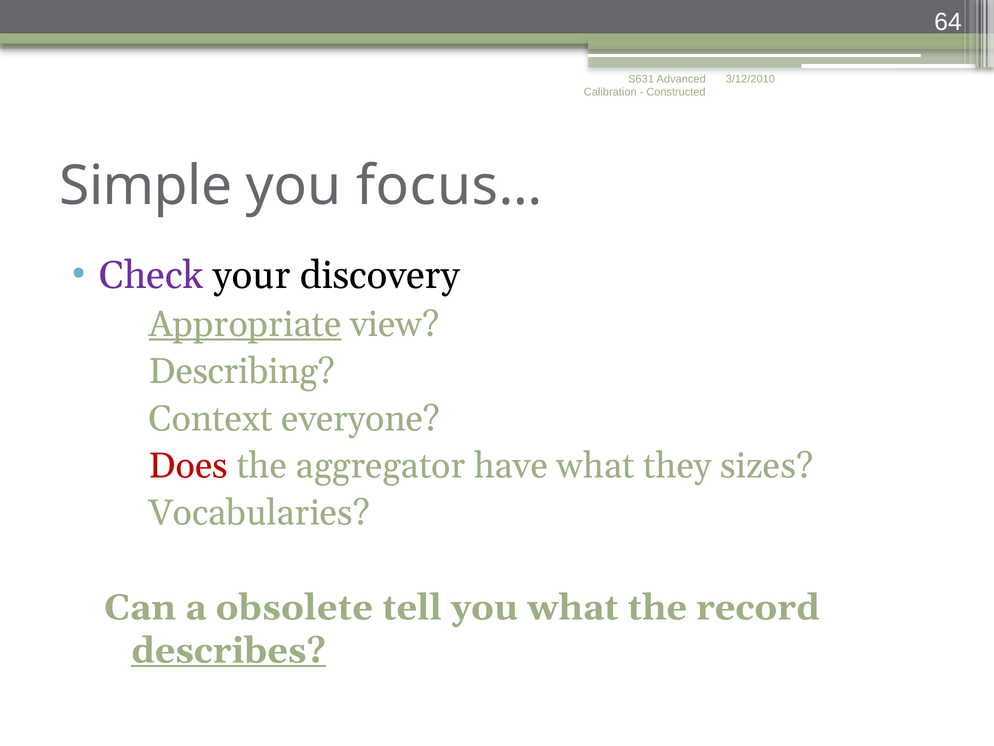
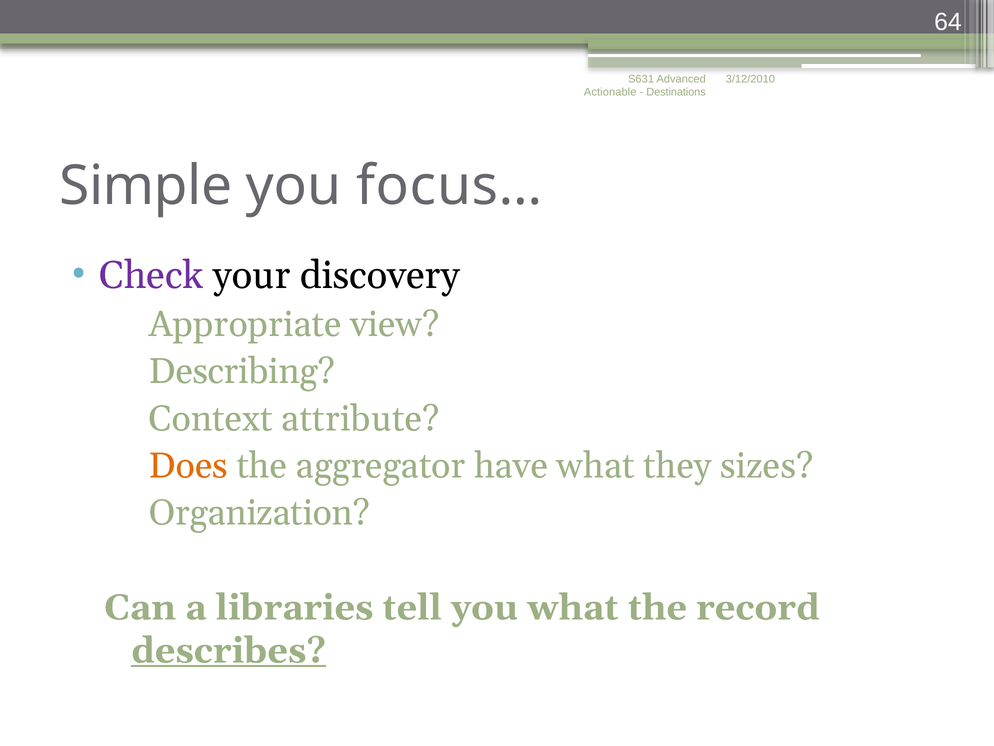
Calibration: Calibration -> Actionable (610, 92)
Constructed: Constructed -> Destinations (676, 92)
Appropriate underline: present -> none (245, 324)
everyone: everyone -> attribute (360, 418)
Does colour: red -> orange (188, 466)
Vocabularies: Vocabularies -> Organization (259, 513)
obsolete: obsolete -> libraries (295, 607)
